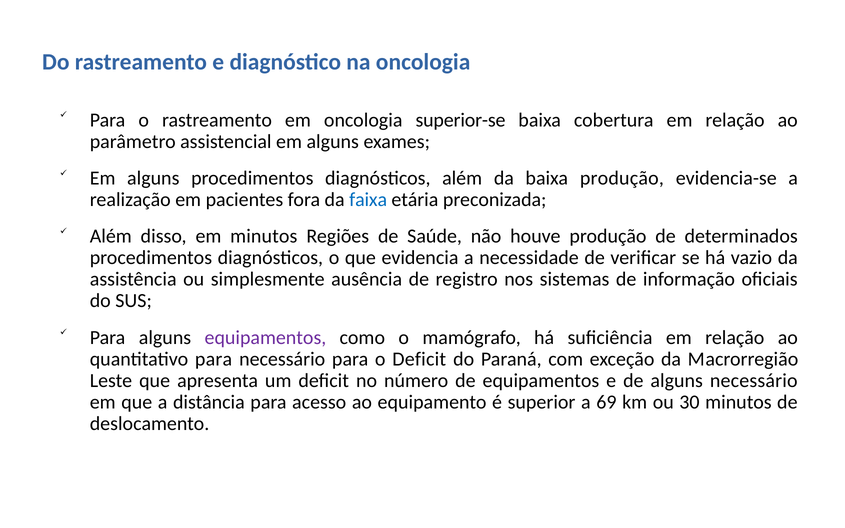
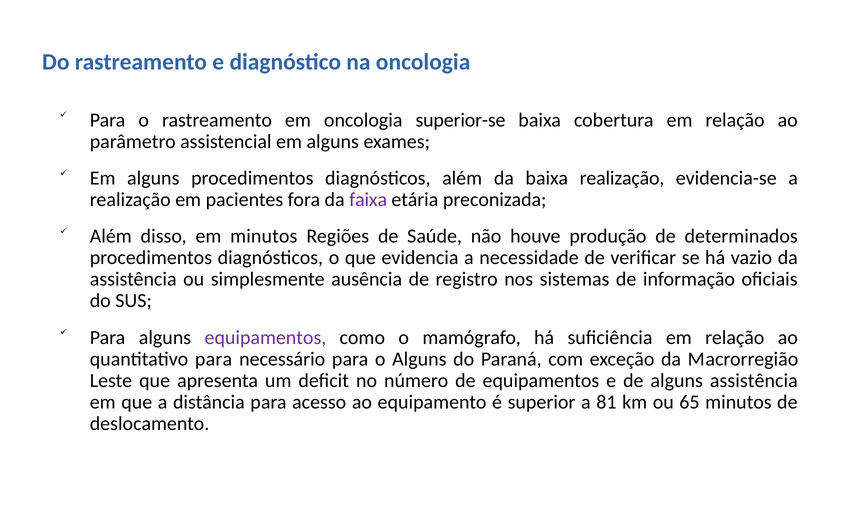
baixa produção: produção -> realização (622, 178)
faixa colour: blue -> purple (368, 200)
o Deficit: Deficit -> Alguns (419, 359)
alguns necessário: necessário -> assistência (754, 381)
69: 69 -> 81 (606, 402)
30: 30 -> 65 (689, 402)
